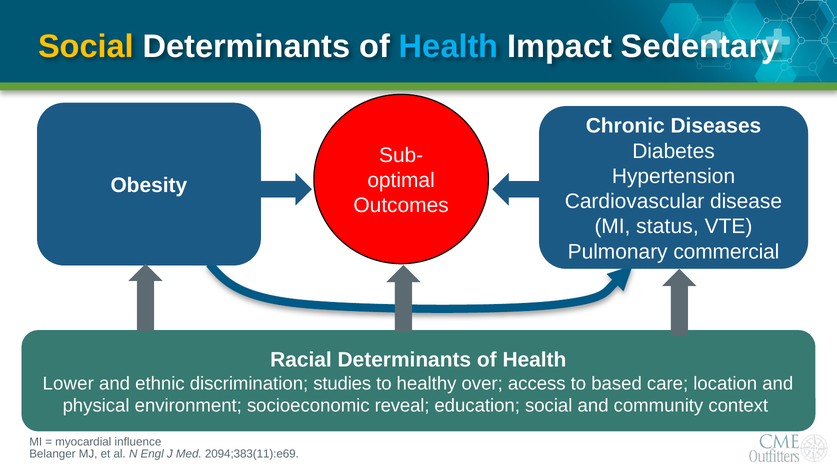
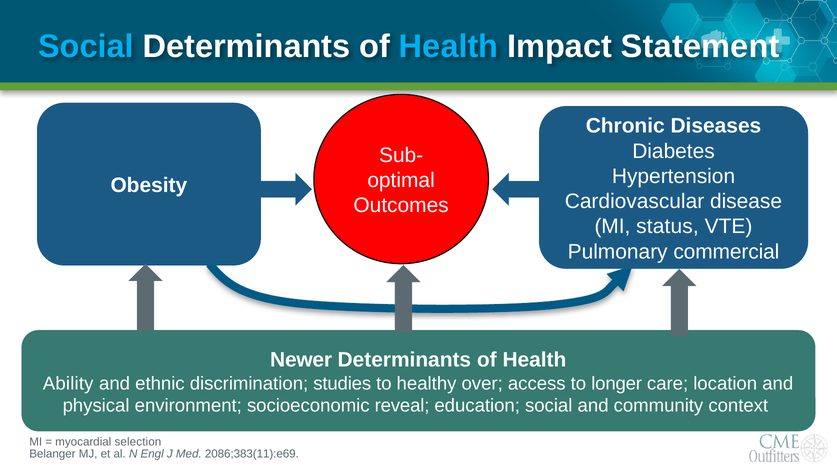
Social colour: yellow -> light blue (86, 46)
Sedentary: Sedentary -> Statement (700, 46)
Racial: Racial -> Newer (301, 360)
Lower: Lower -> Ability (68, 383)
based: based -> longer (617, 383)
influence: influence -> selection (138, 442)
2094;383(11):e69: 2094;383(11):e69 -> 2086;383(11):e69 (252, 454)
